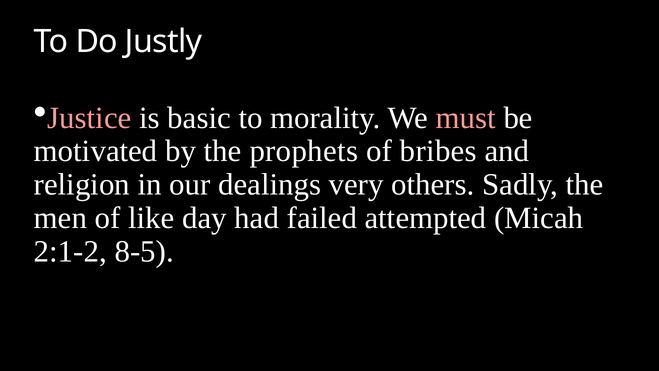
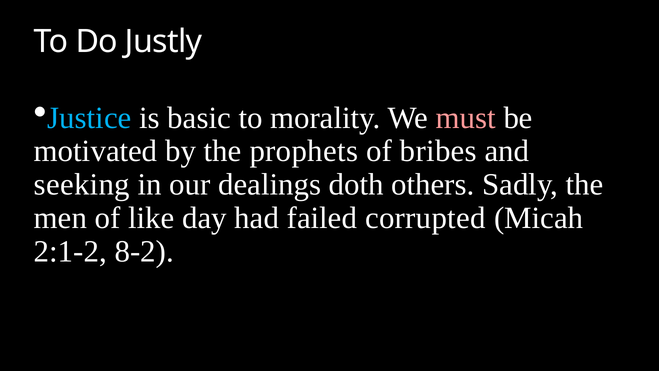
Justice colour: pink -> light blue (89, 118)
religion: religion -> seeking (82, 184)
very: very -> doth (356, 184)
attempted: attempted -> corrupted (425, 218)
8-5: 8-5 -> 8-2 (144, 251)
